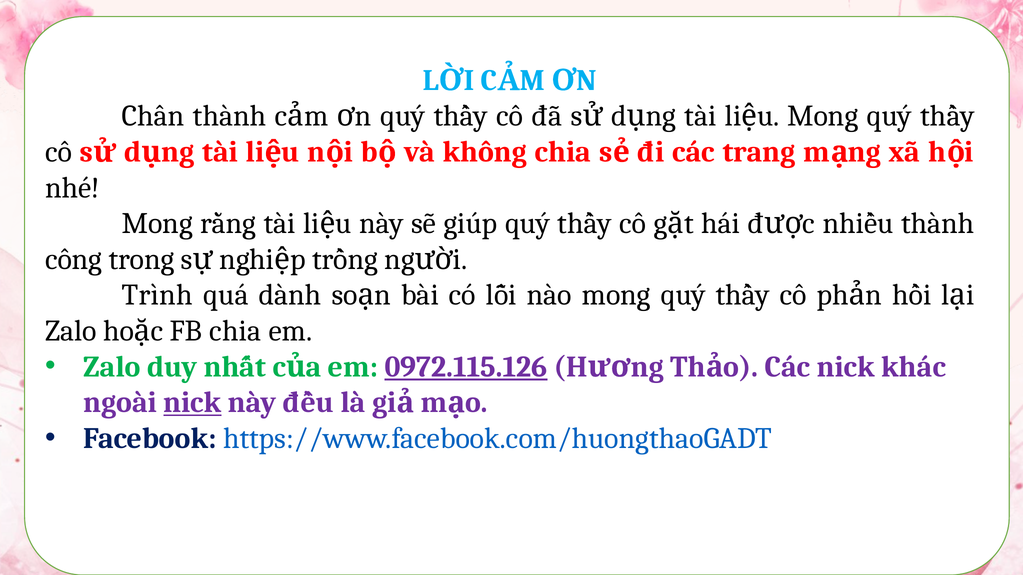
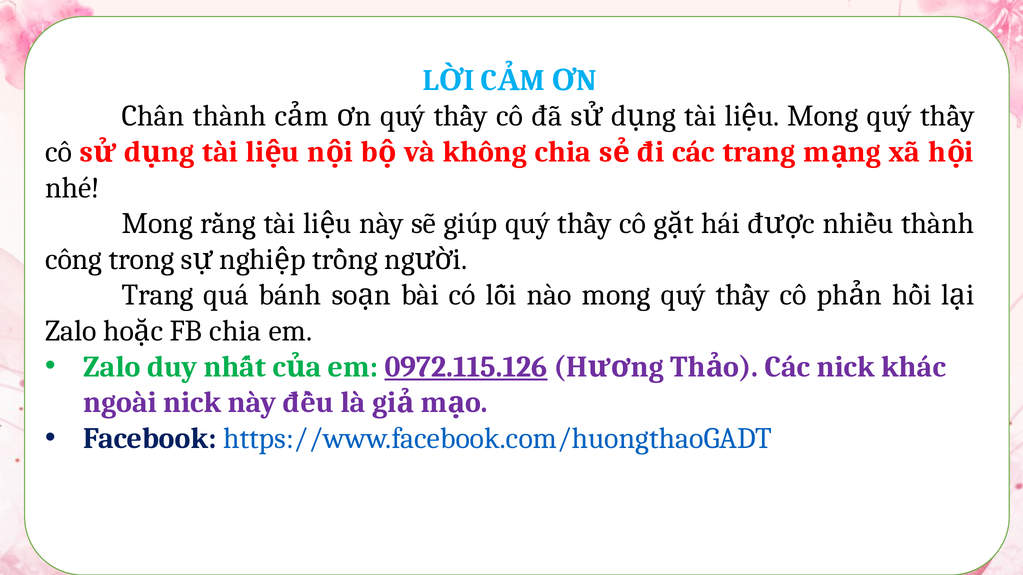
Trình: Trình -> Trang (158, 295)
dành: dành -> bánh (290, 295)
nick underline: present -> none (192, 403)
